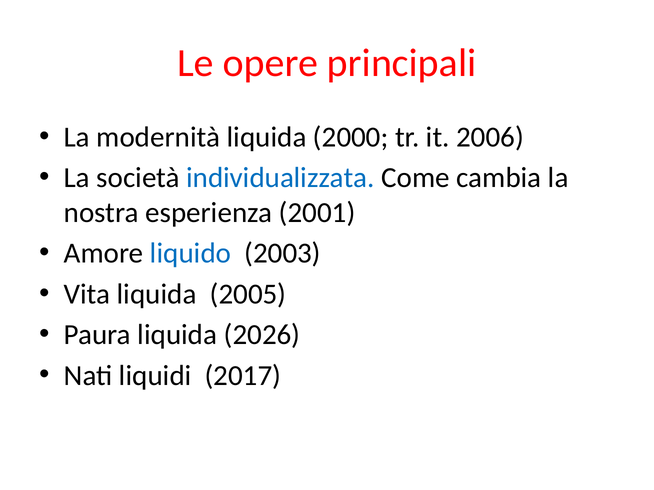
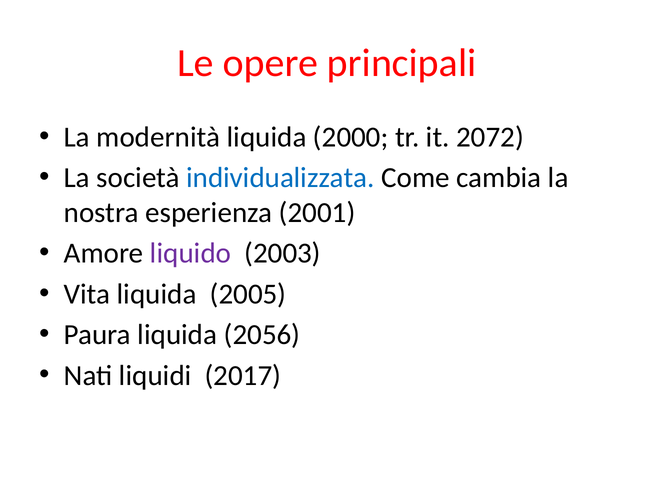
2006: 2006 -> 2072 (490, 137)
liquido colour: blue -> purple (191, 254)
2026: 2026 -> 2056 (262, 335)
